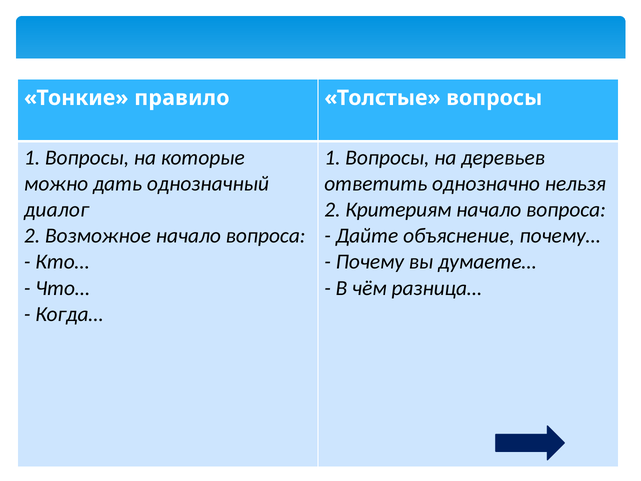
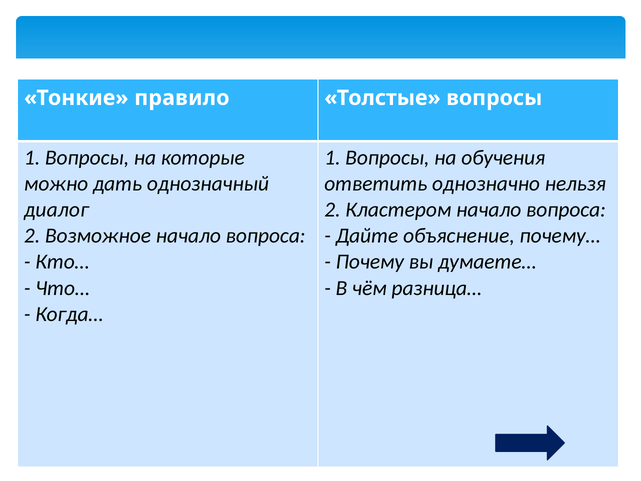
деревьев: деревьев -> обучения (503, 157)
Критериям: Критериям -> Кластером (398, 210)
